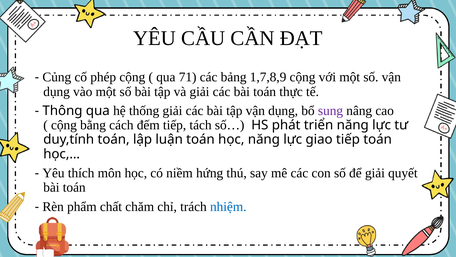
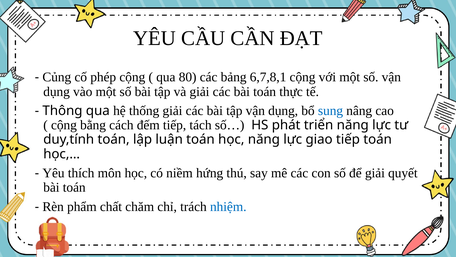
71: 71 -> 80 (188, 77)
1,7,8,9: 1,7,8,9 -> 6,7,8,1 (268, 77)
sung colour: purple -> blue (331, 111)
